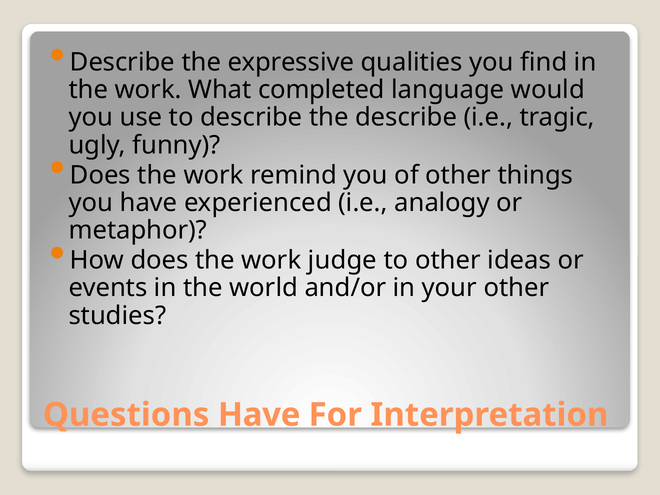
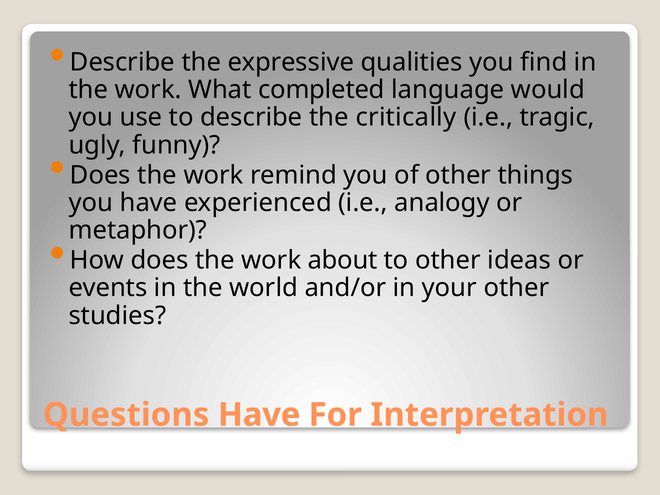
the describe: describe -> critically (406, 118)
judge: judge -> about (343, 260)
